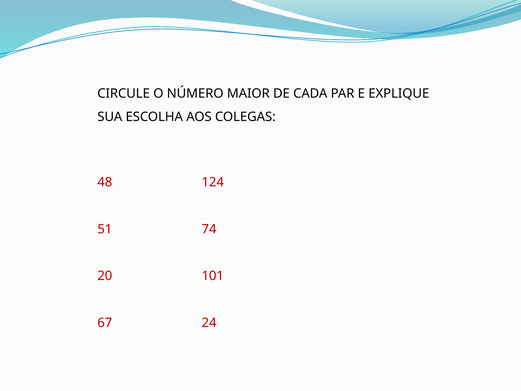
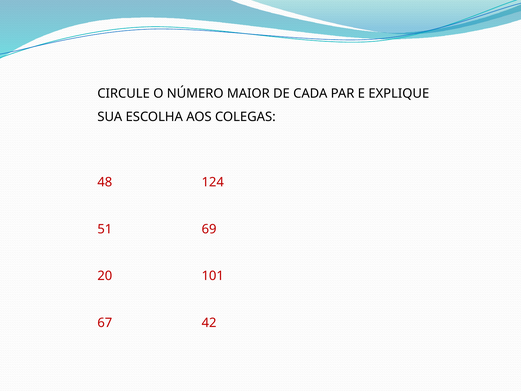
74: 74 -> 69 (209, 229)
24: 24 -> 42 (209, 323)
